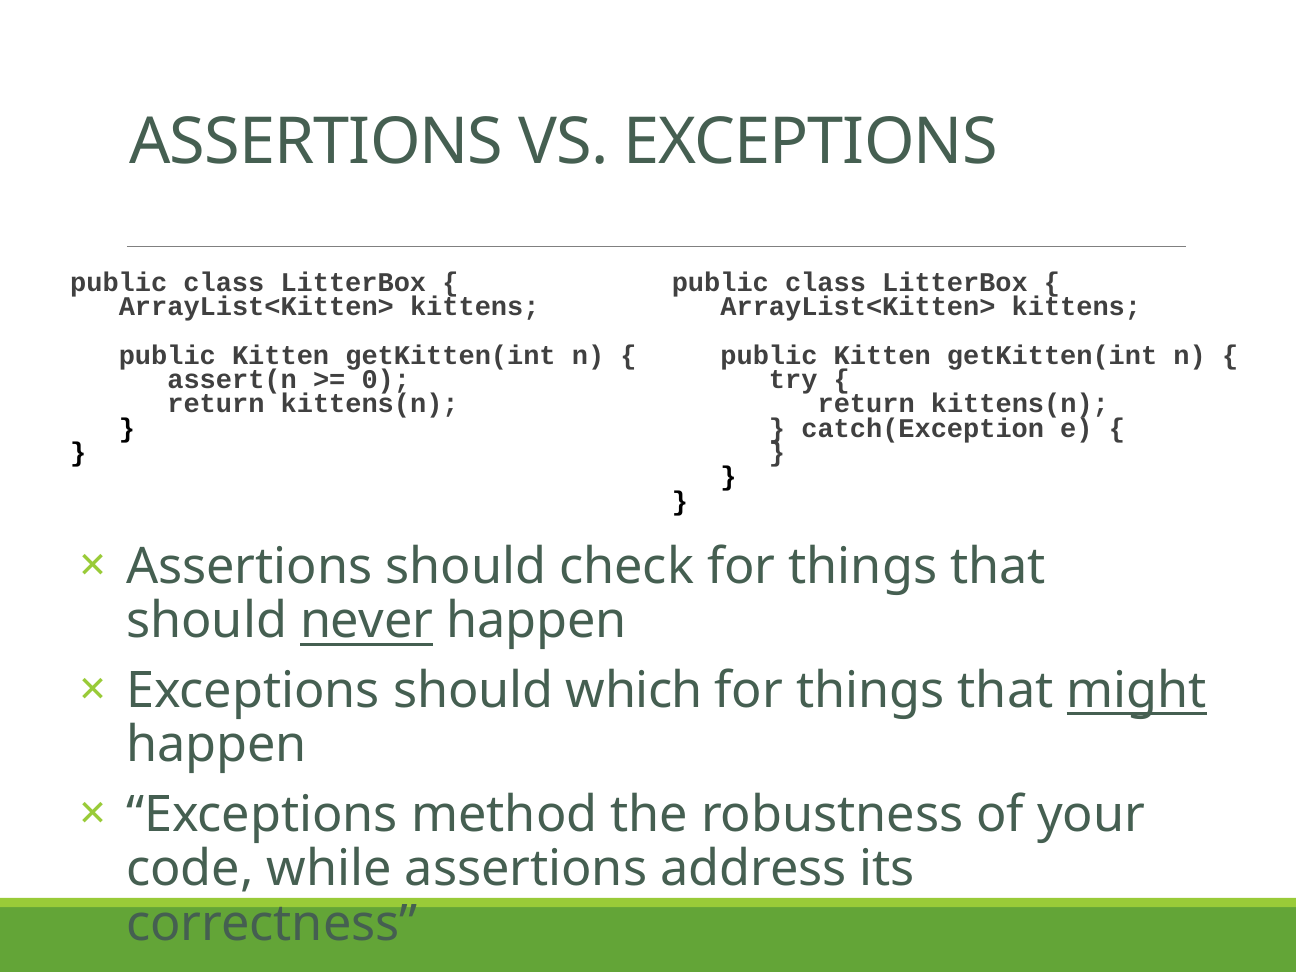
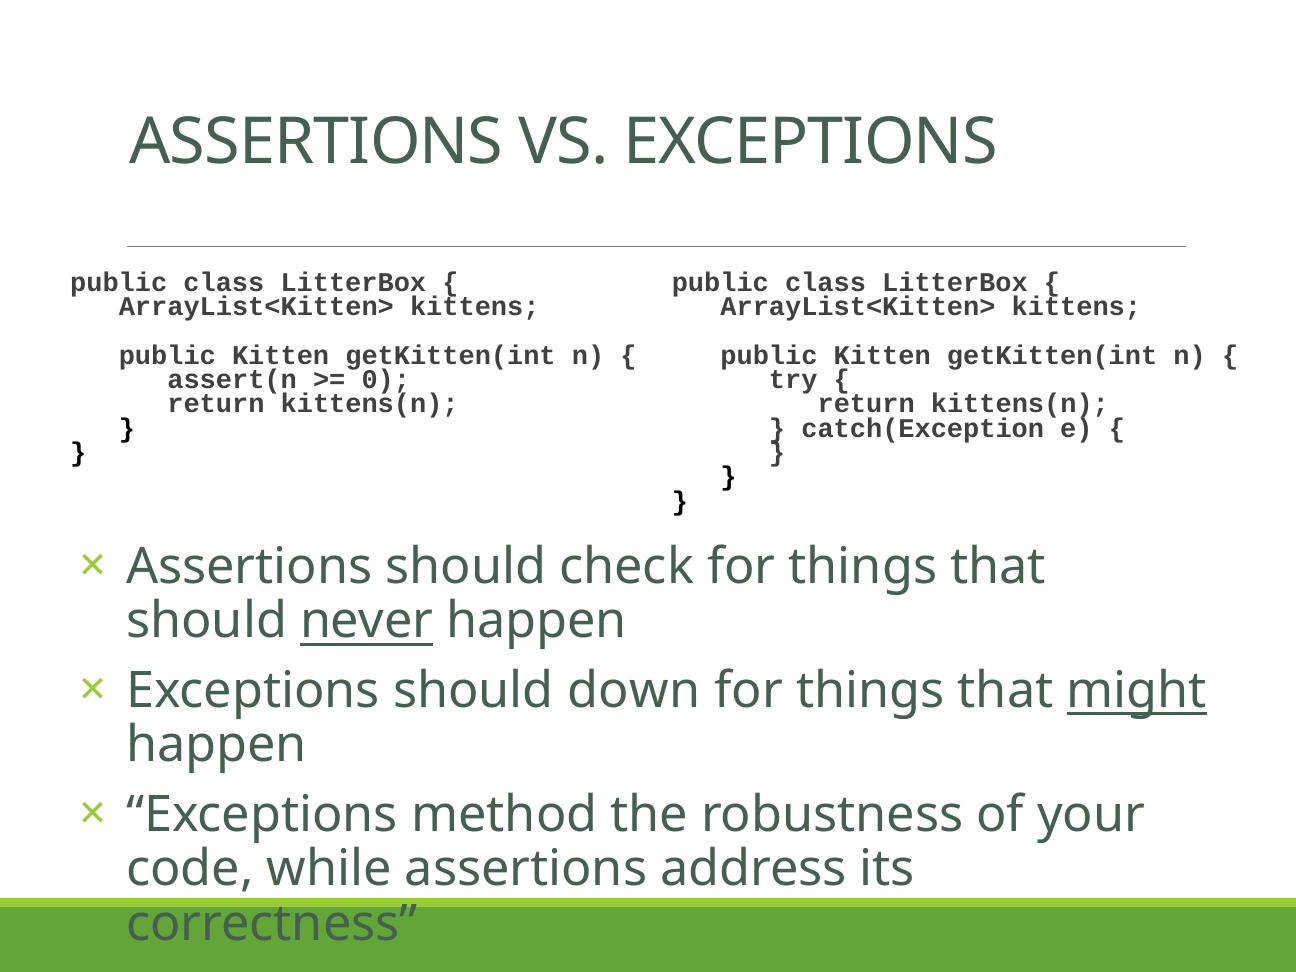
which: which -> down (634, 691)
